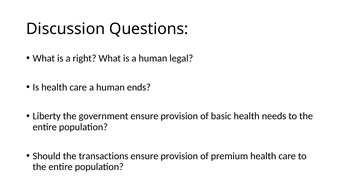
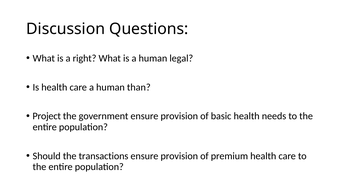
ends: ends -> than (139, 87)
Liberty: Liberty -> Project (47, 116)
